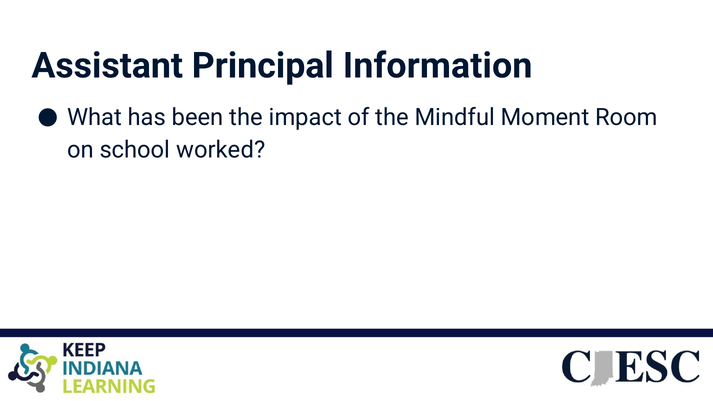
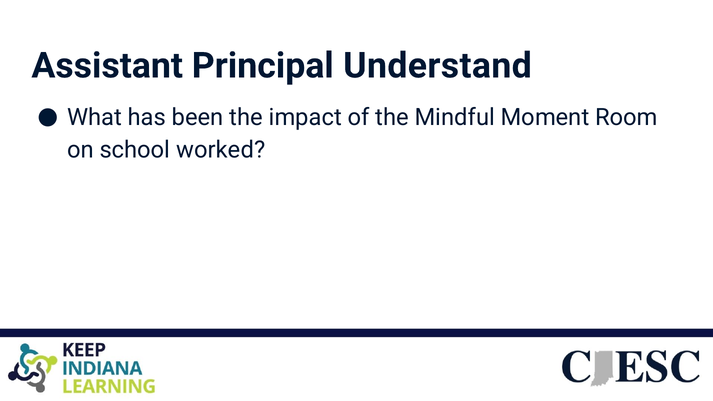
Information: Information -> Understand (437, 66)
